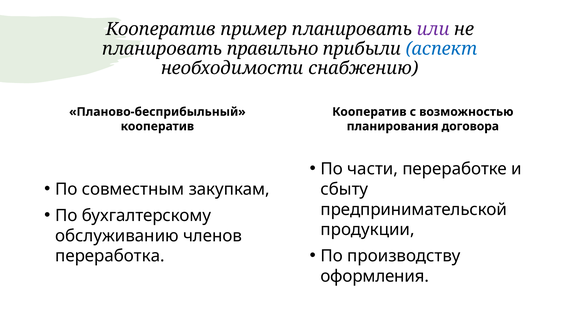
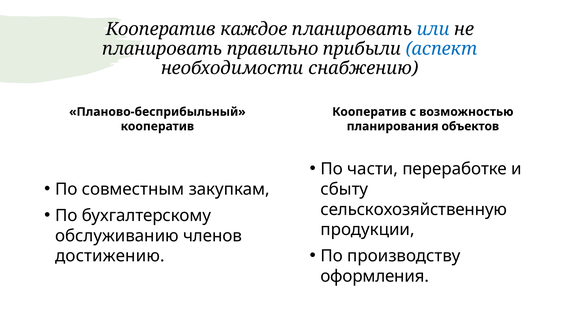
пример: пример -> каждое (254, 29)
или colour: purple -> blue (433, 29)
договора: договора -> объектов (470, 126)
предпринимательской: предпринимательской -> сельскохозяйственную (414, 210)
переработка: переработка -> достижению (110, 256)
